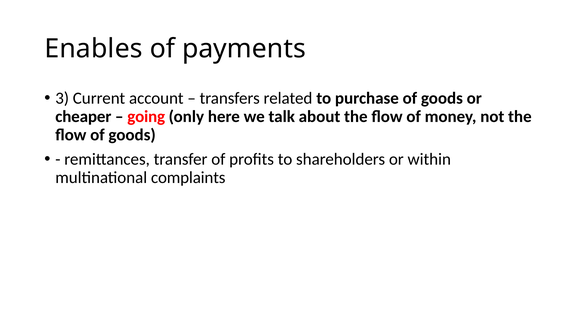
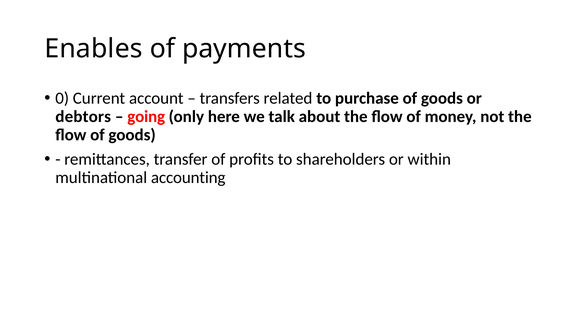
3: 3 -> 0 (62, 98)
cheaper: cheaper -> debtors (83, 117)
complaints: complaints -> accounting (188, 178)
